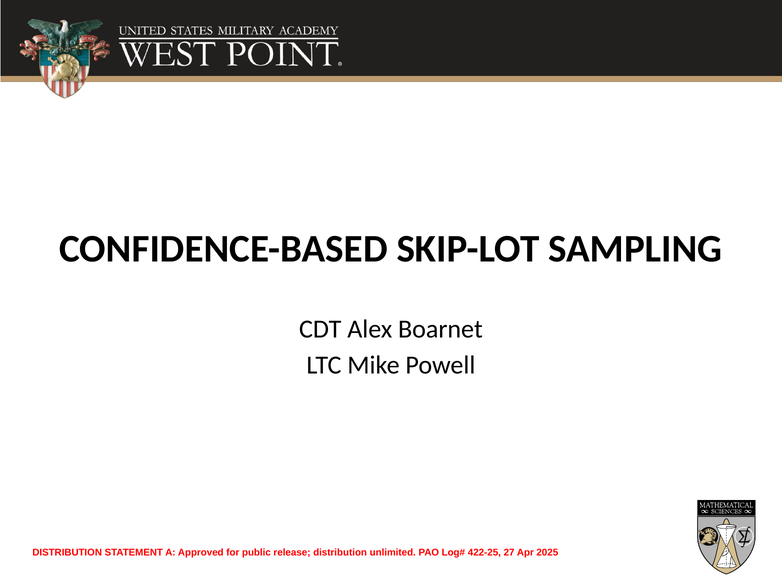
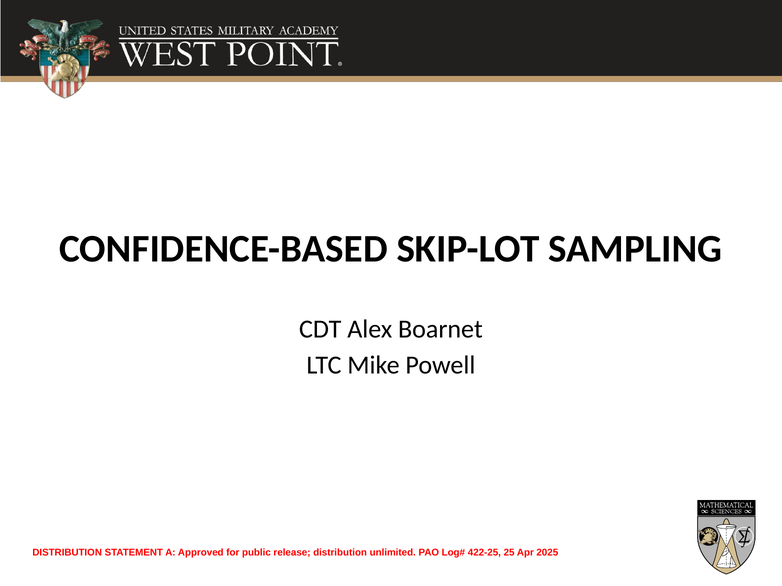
27: 27 -> 25 (509, 553)
